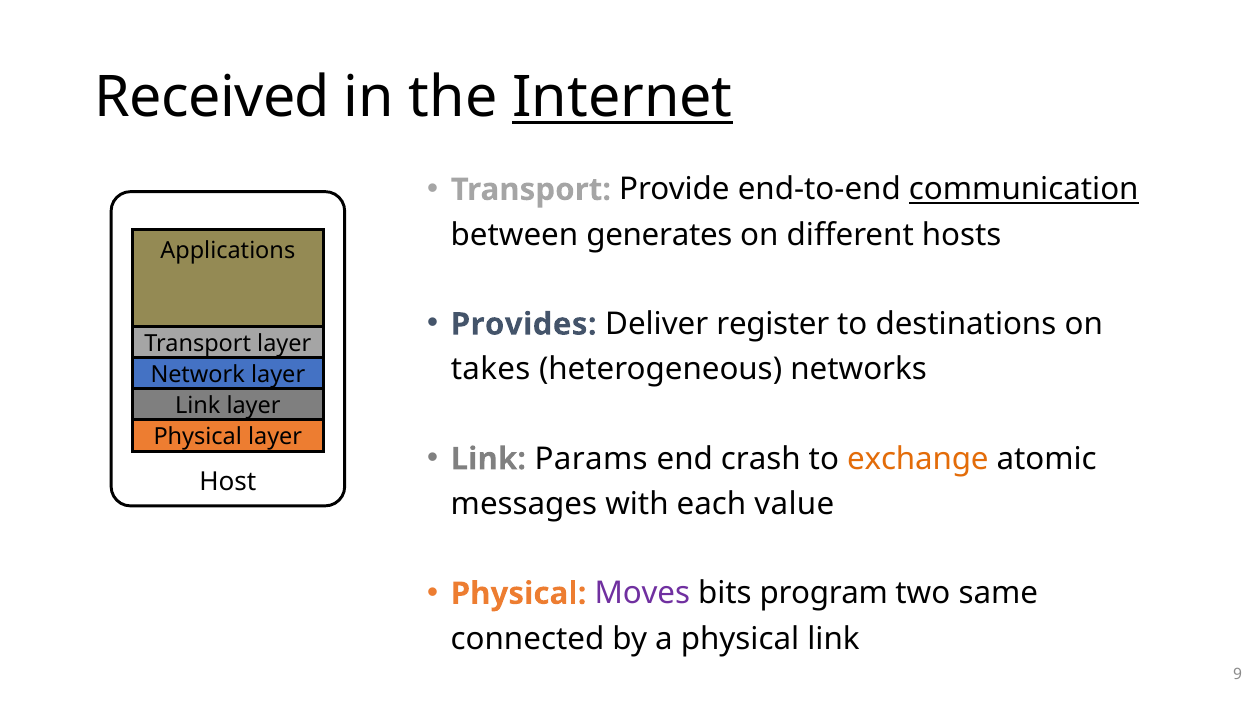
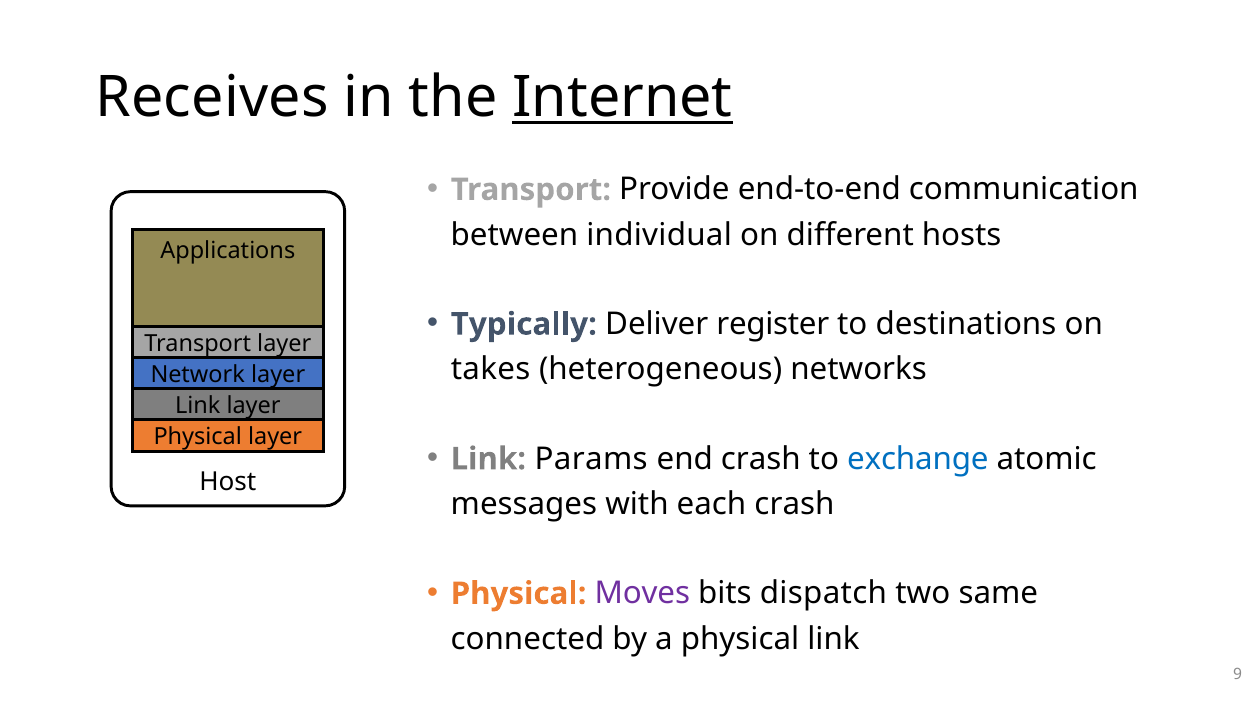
Received: Received -> Receives (212, 98)
communication underline: present -> none (1024, 190)
generates: generates -> individual (659, 235)
Provides: Provides -> Typically (524, 324)
exchange colour: orange -> blue (918, 459)
each value: value -> crash (795, 504)
program: program -> dispatch (823, 593)
